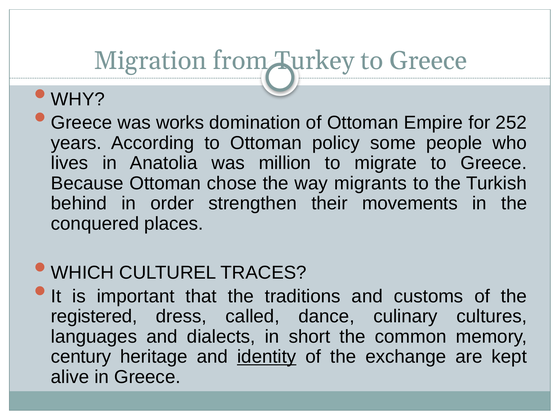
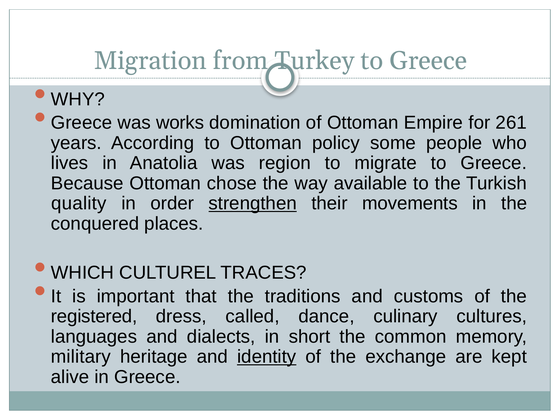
252: 252 -> 261 (511, 123)
million: million -> region (285, 163)
migrants: migrants -> available (371, 183)
behind: behind -> quality (79, 203)
strengthen underline: none -> present (253, 203)
century: century -> military (81, 357)
